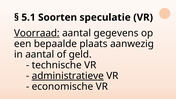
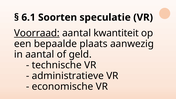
5.1: 5.1 -> 6.1 (28, 17)
gegevens: gegevens -> kwantiteit (116, 33)
administratieve underline: present -> none (68, 76)
